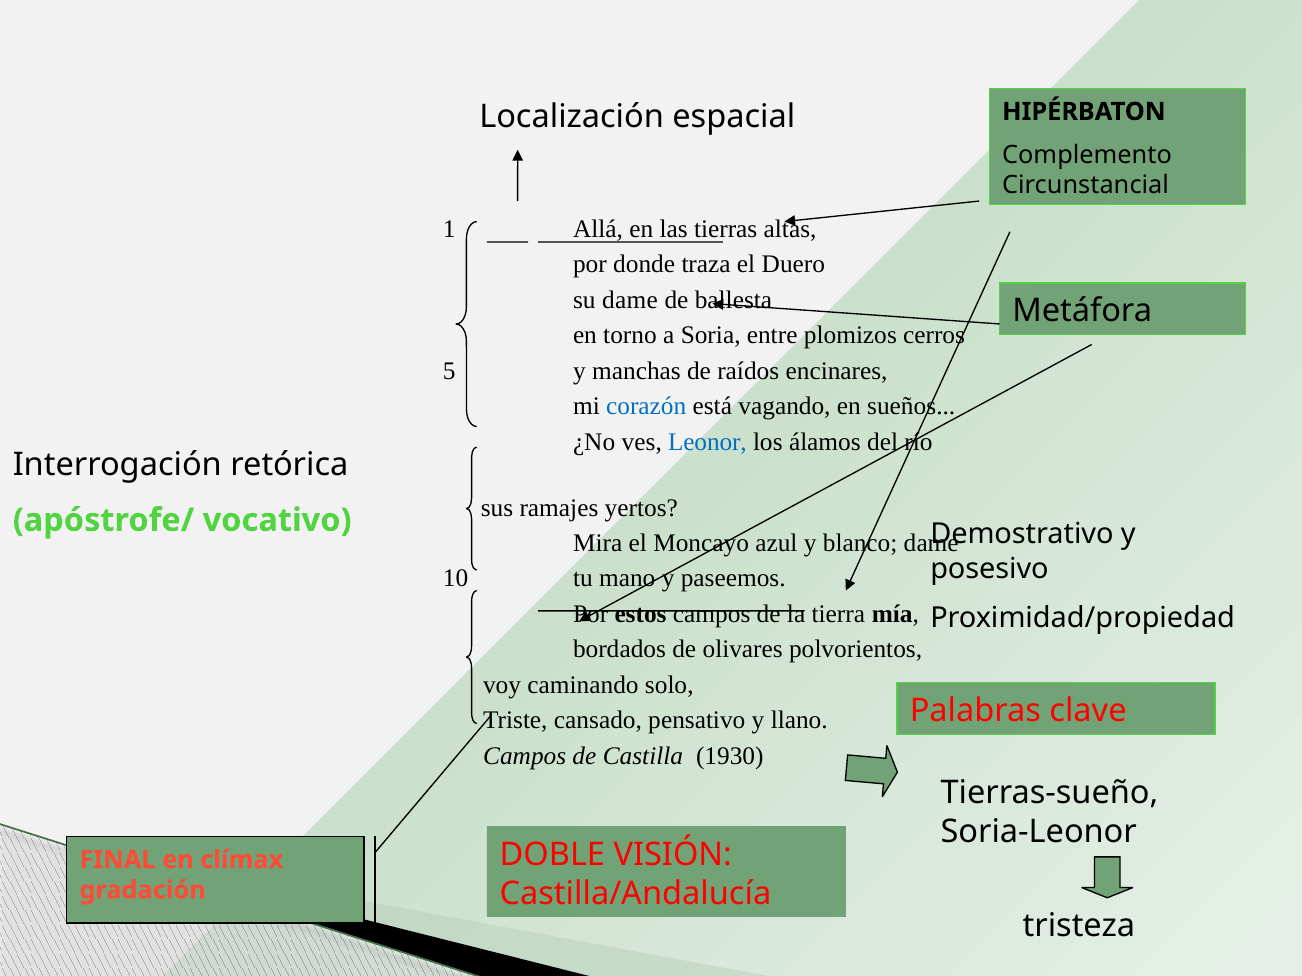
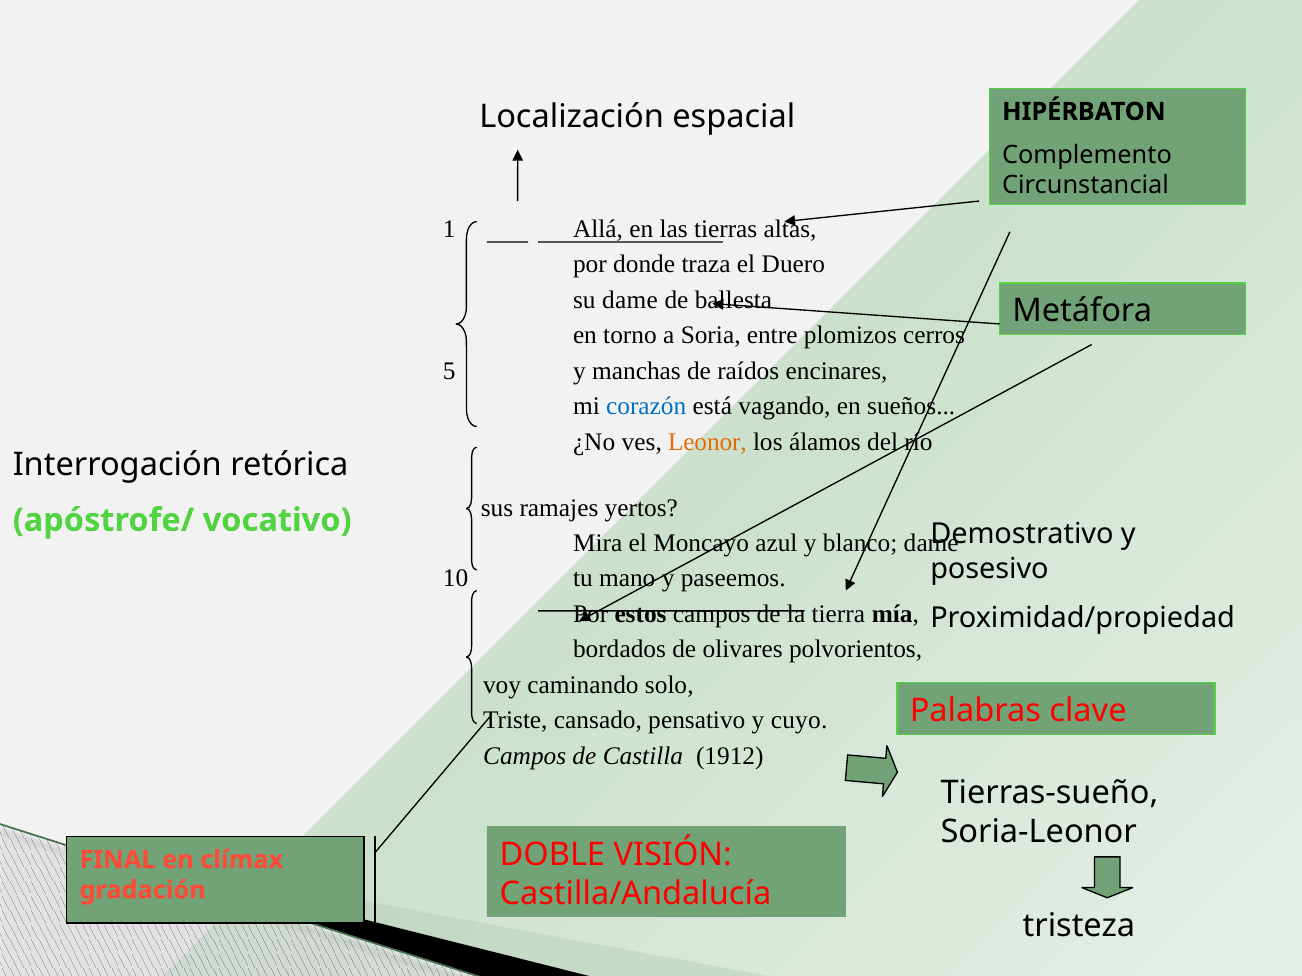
Leonor colour: blue -> orange (707, 442)
llano: llano -> cuyo (799, 721)
1930: 1930 -> 1912 (730, 756)
